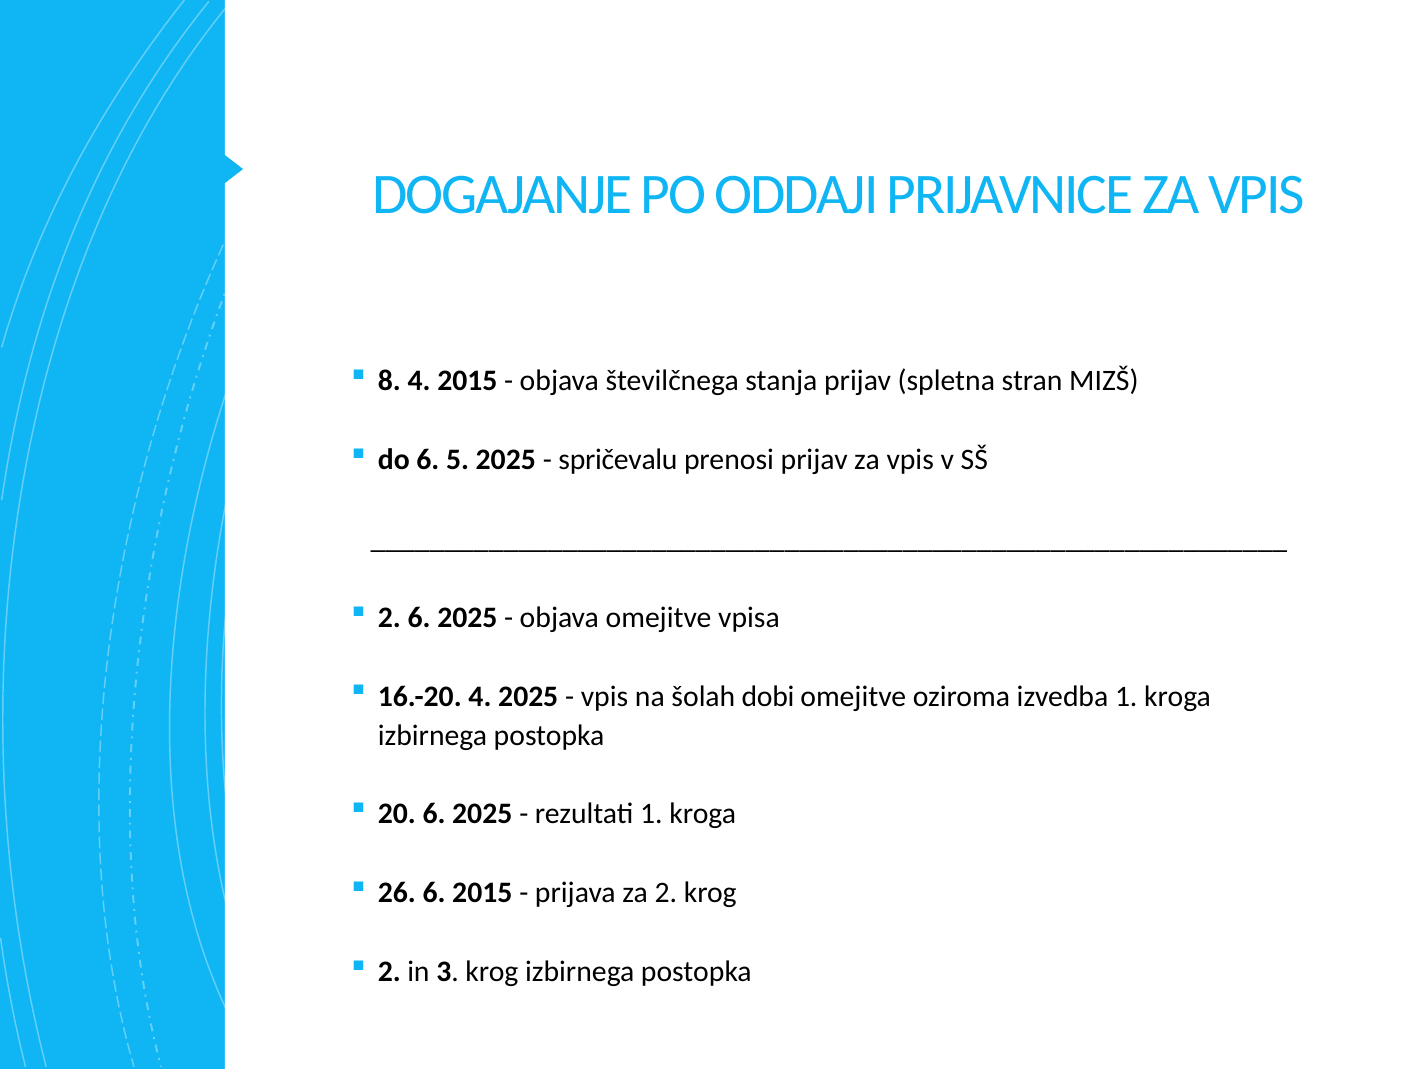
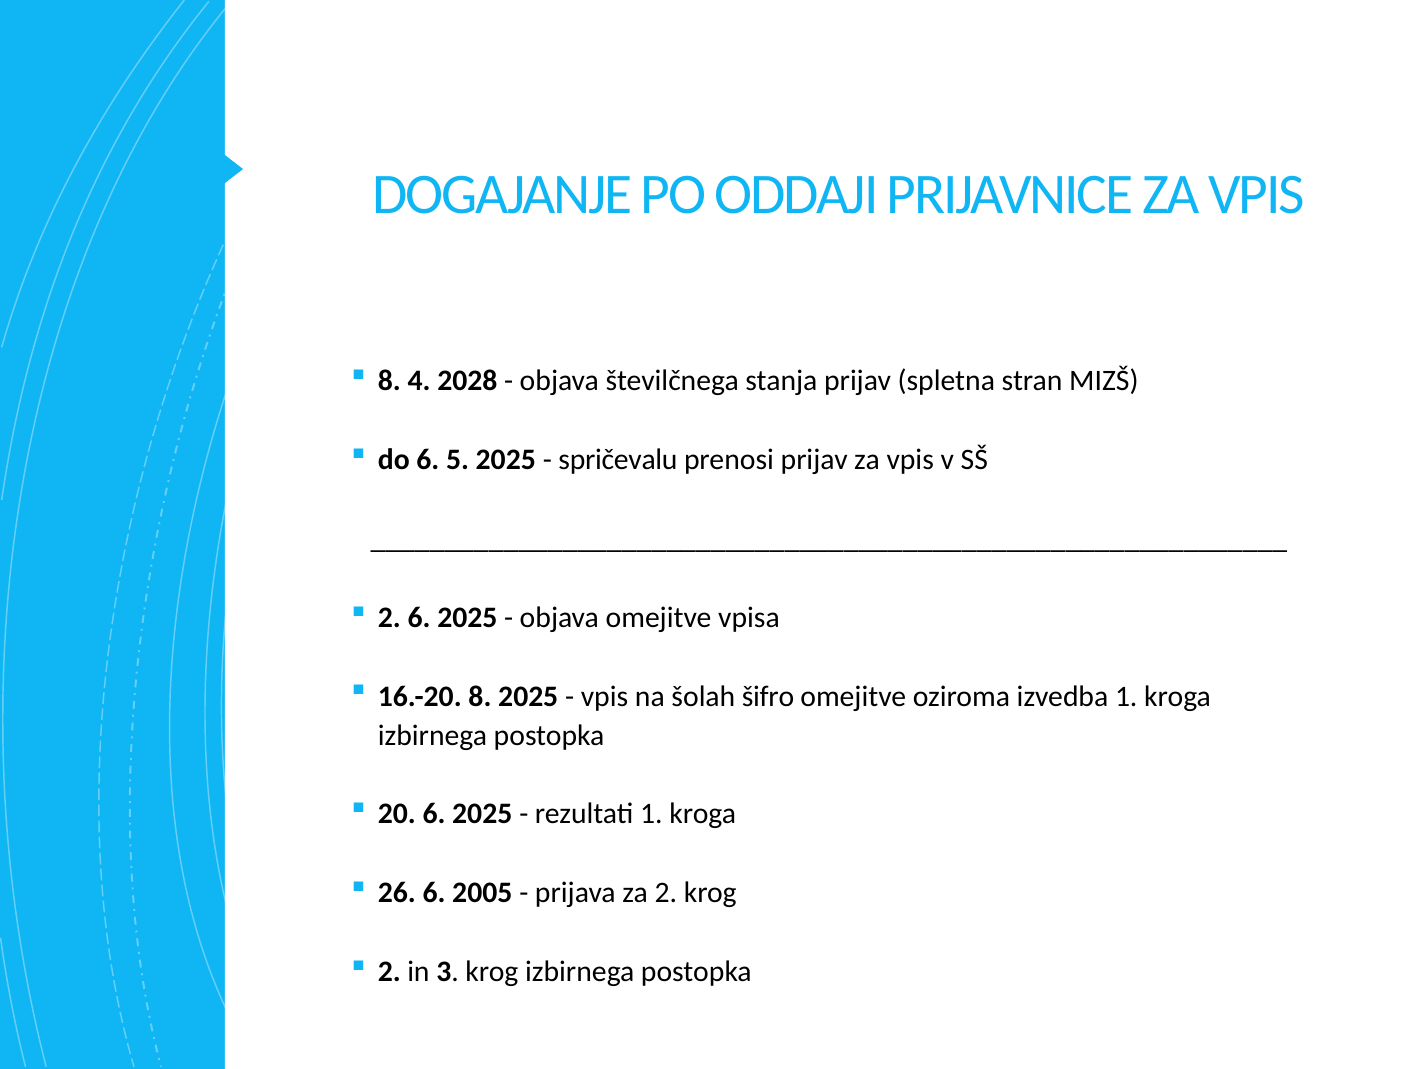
4 2015: 2015 -> 2028 (467, 381)
16.-20 4: 4 -> 8 (480, 697)
dobi: dobi -> šifro (768, 697)
6 2015: 2015 -> 2005 (482, 893)
